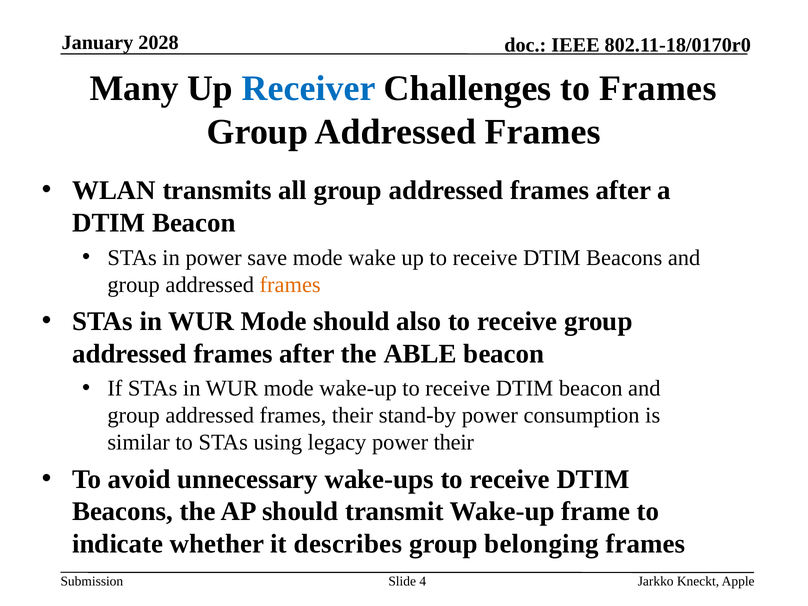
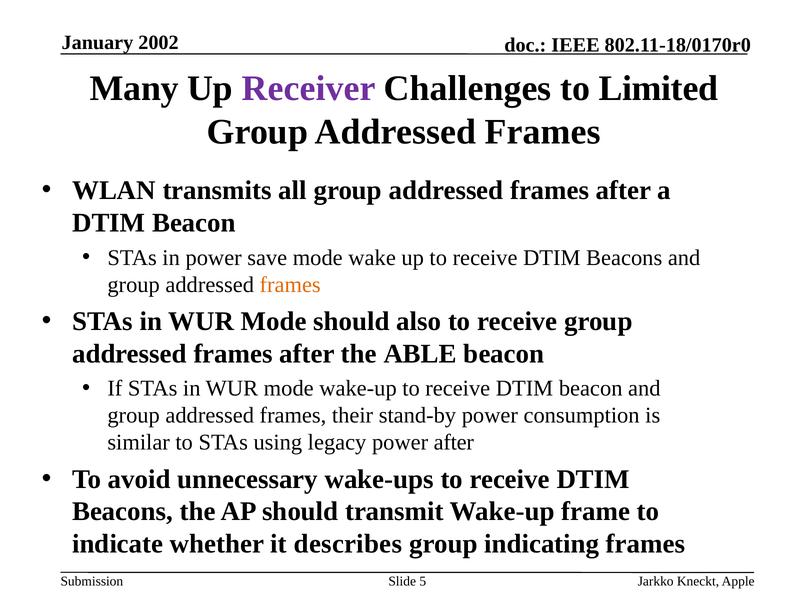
2028: 2028 -> 2002 (158, 43)
Receiver colour: blue -> purple (309, 89)
to Frames: Frames -> Limited (658, 89)
power their: their -> after (454, 442)
belonging: belonging -> indicating (542, 544)
4: 4 -> 5 (423, 581)
